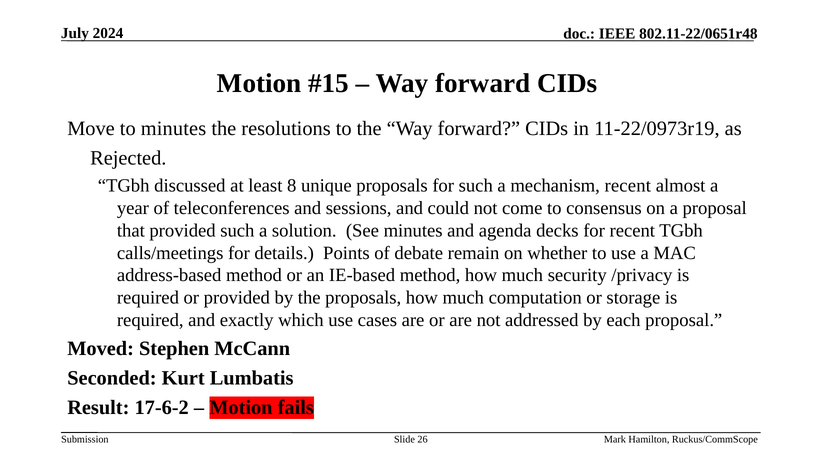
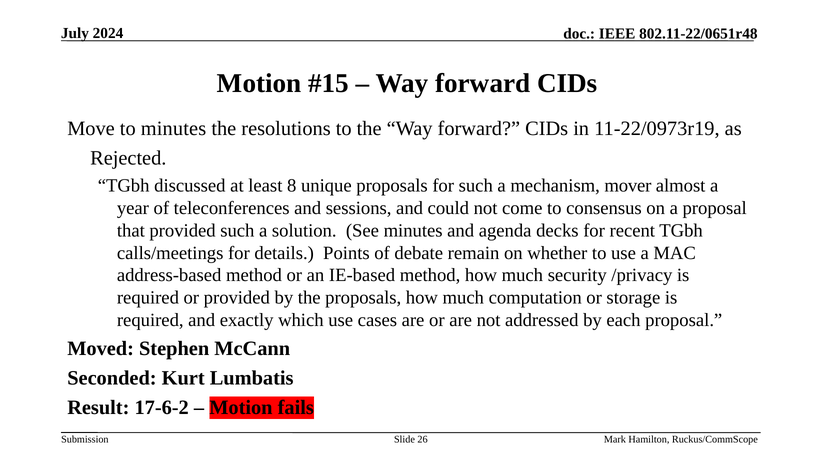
mechanism recent: recent -> mover (628, 186)
